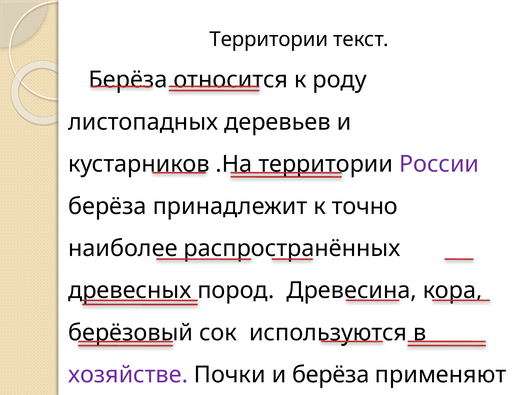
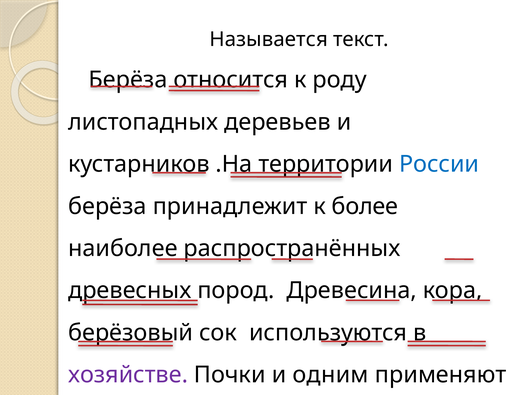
Территории: Территории -> Называется (269, 39)
России colour: purple -> blue (439, 164)
точно: точно -> более (365, 206)
и берёза: берёза -> одним (330, 375)
